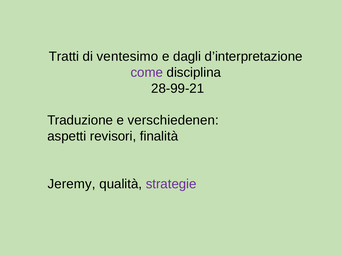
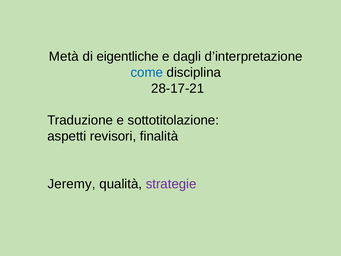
Tratti: Tratti -> Metà (64, 57)
ventesimo: ventesimo -> eigentliche (128, 57)
come colour: purple -> blue (147, 72)
28-99-21: 28-99-21 -> 28-17-21 (178, 88)
verschiedenen: verschiedenen -> sottotitolazione (173, 120)
